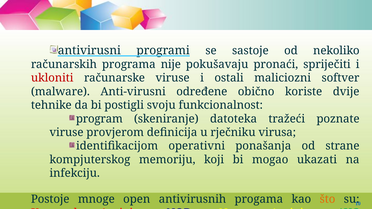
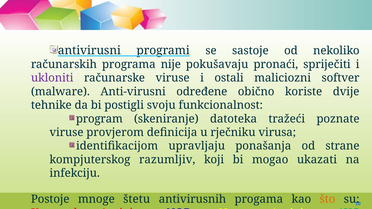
ukloniti colour: red -> purple (52, 78)
operativni: operativni -> upravljaju (197, 146)
memoriju: memoriju -> razumljiv (167, 160)
open: open -> štetu (137, 199)
